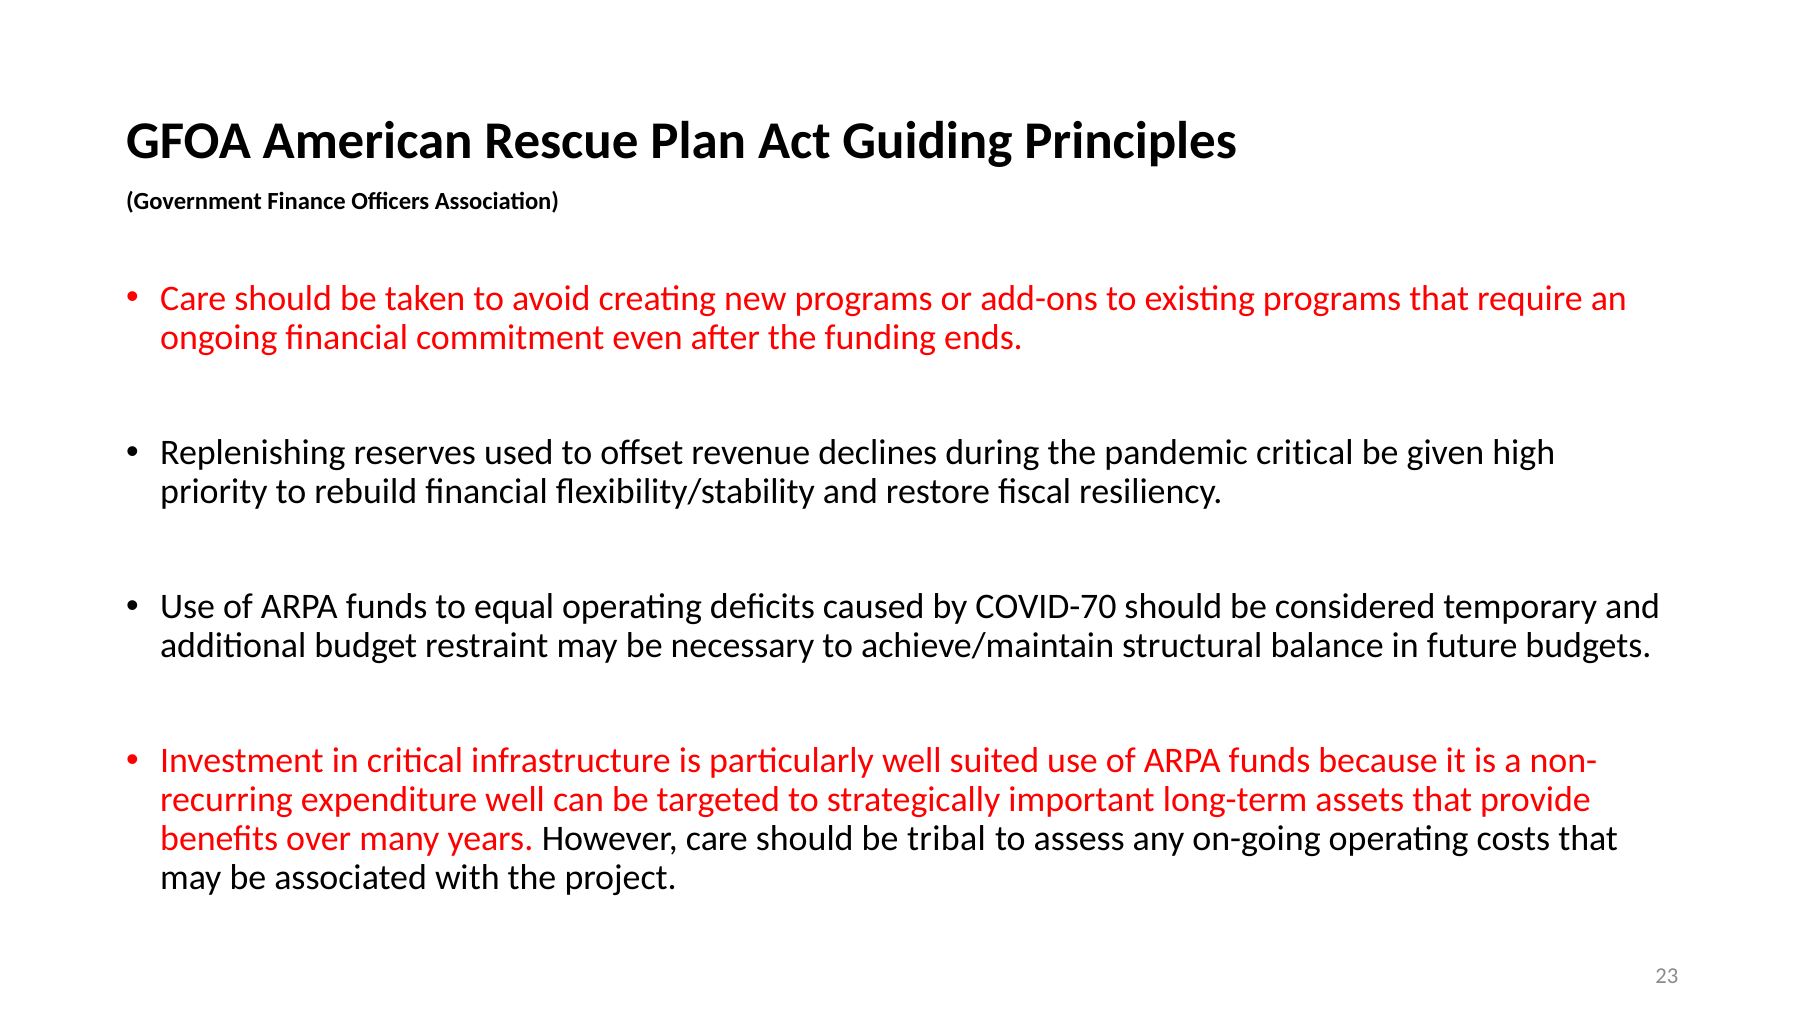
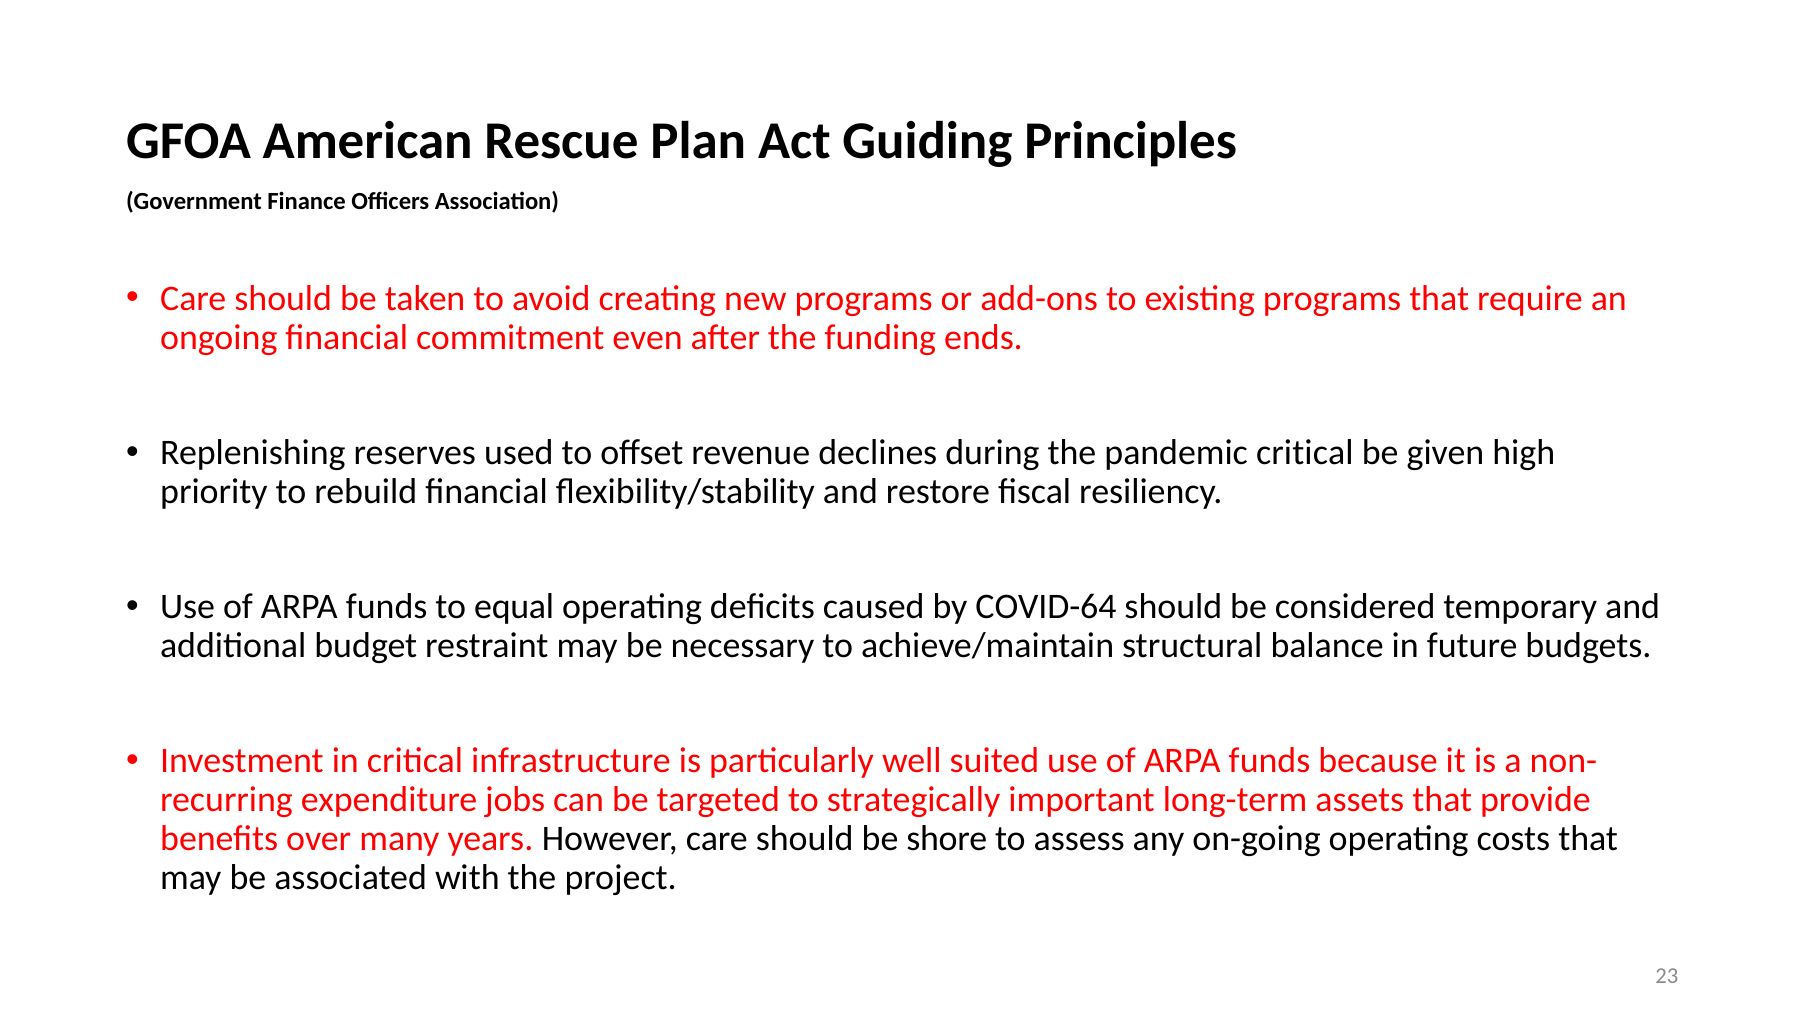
COVID-70: COVID-70 -> COVID-64 (1046, 607)
expenditure well: well -> jobs (515, 800)
tribal: tribal -> shore (947, 839)
